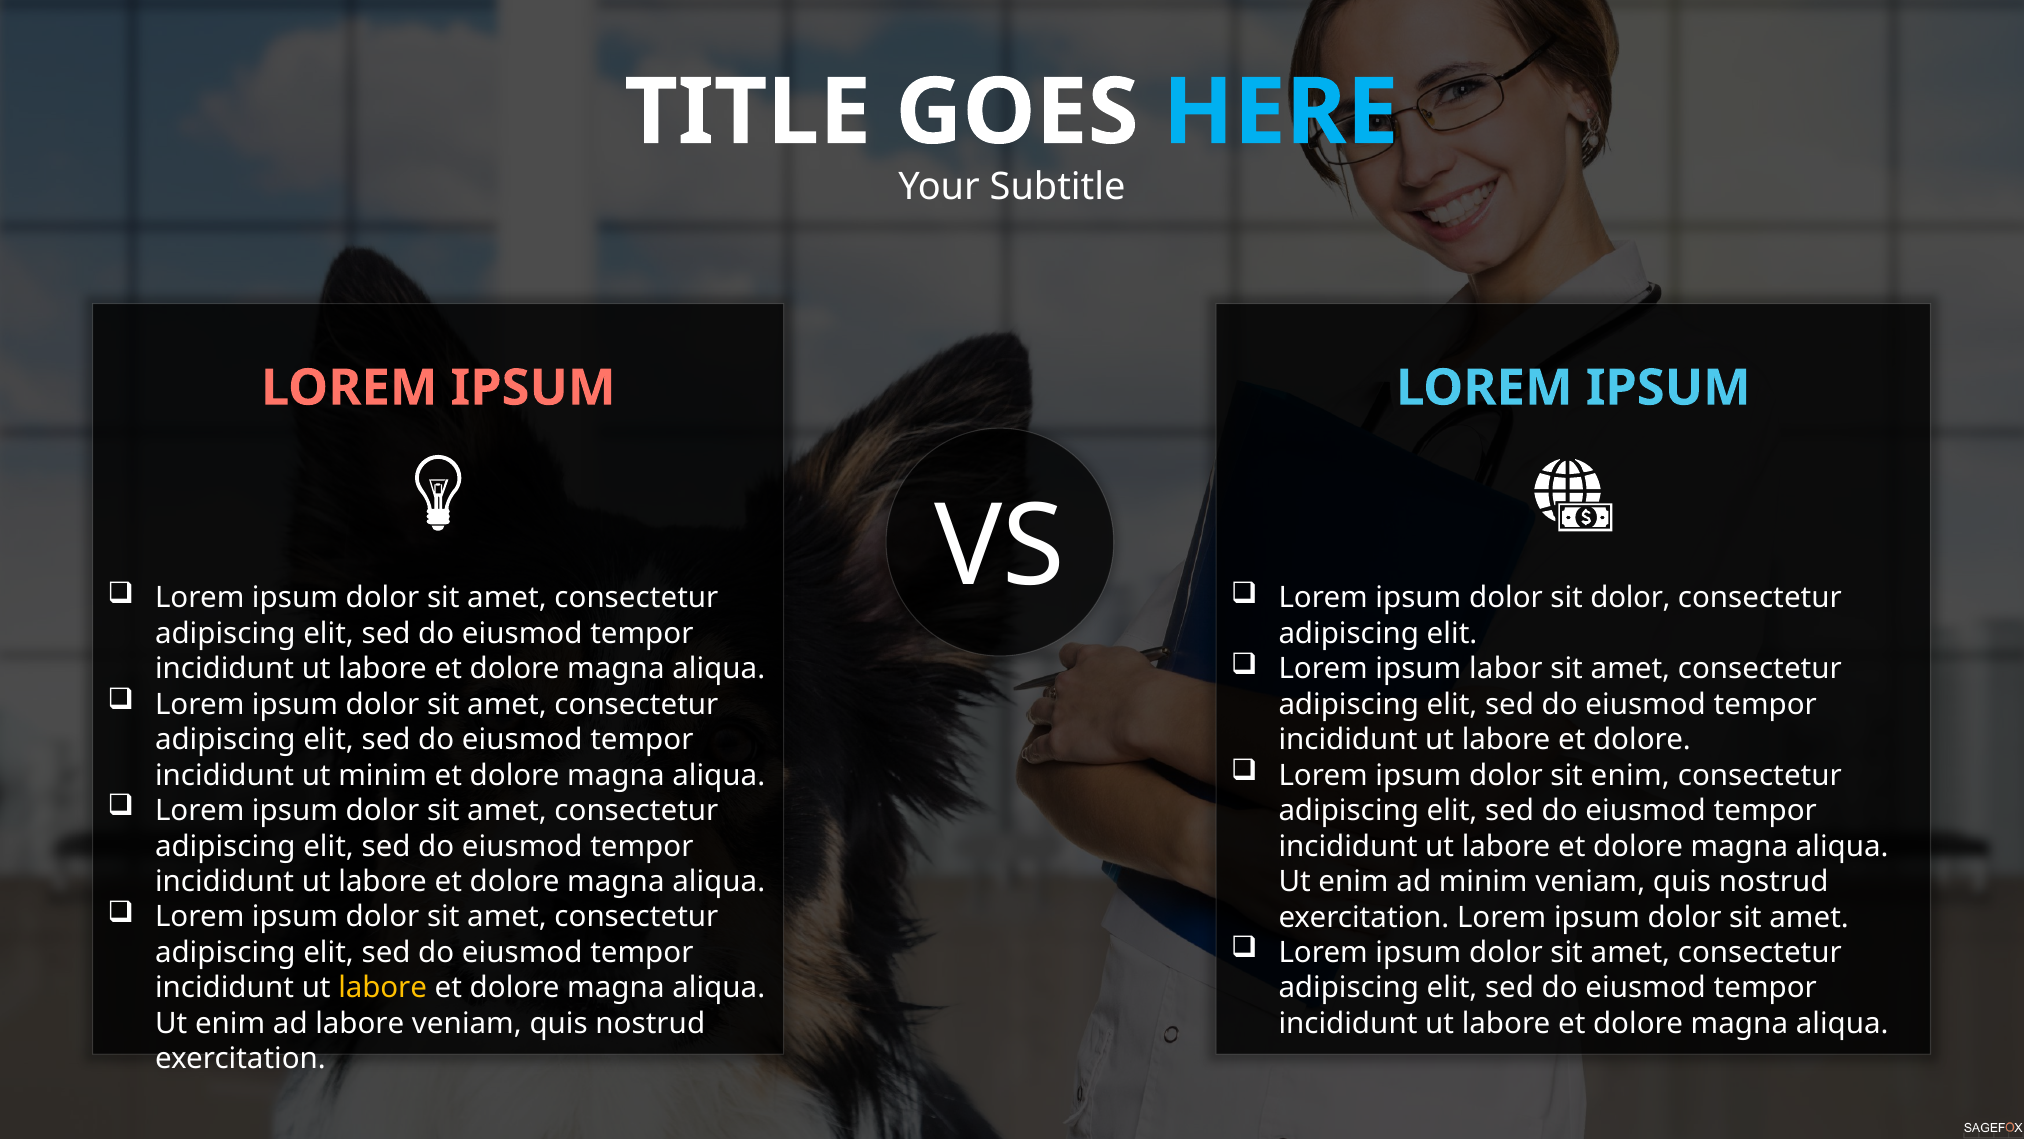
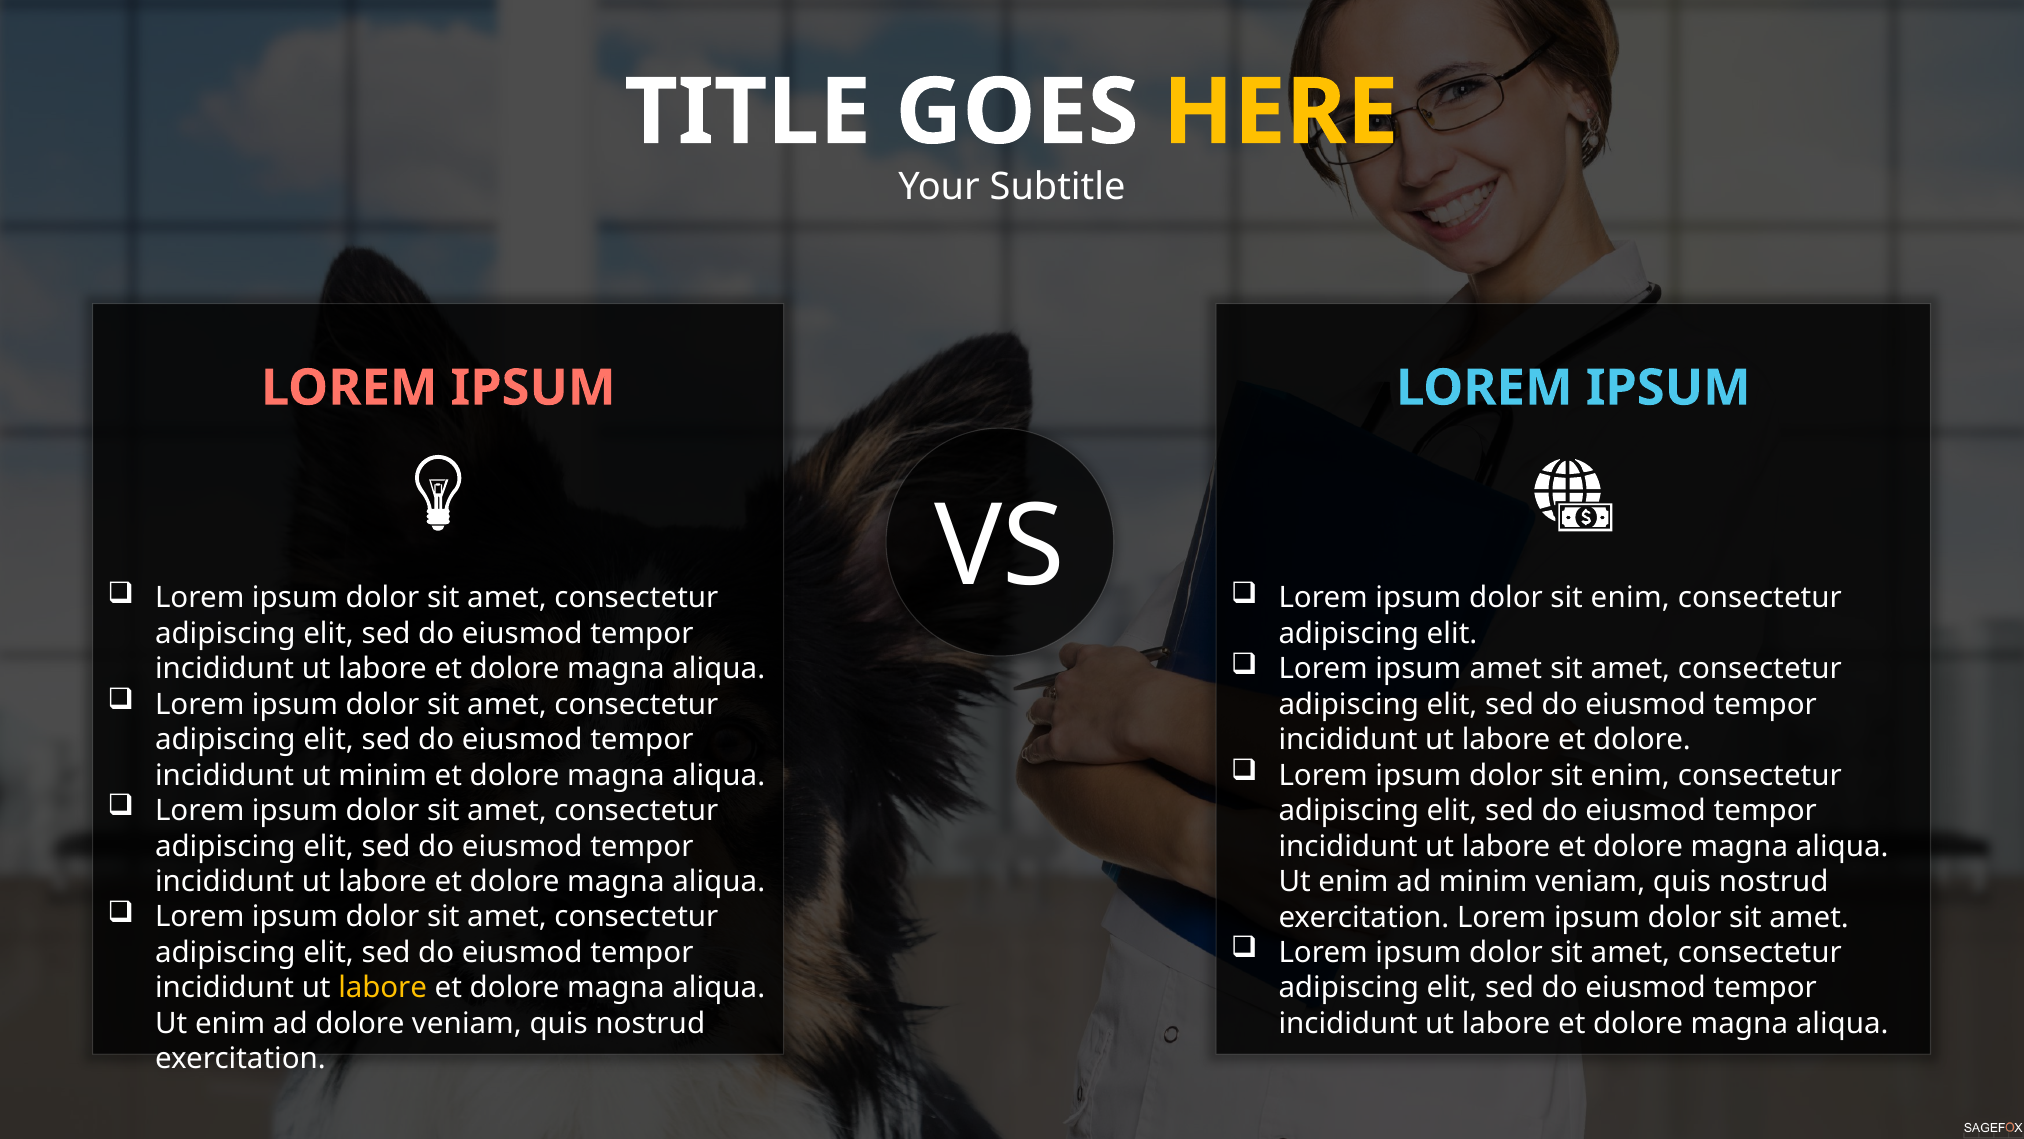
HERE colour: light blue -> yellow (1281, 112)
dolor: dolor -> enim (1630, 598)
ipsum labor: labor -> amet (1506, 669)
ad labore: labore -> dolore (360, 1023)
